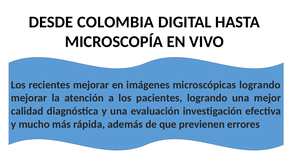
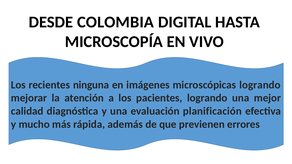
recientes mejorar: mejorar -> ninguna (91, 85)
investigación: investigación -> planificación (212, 111)
